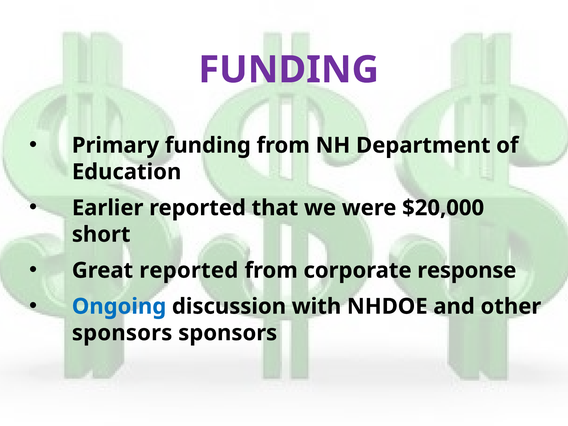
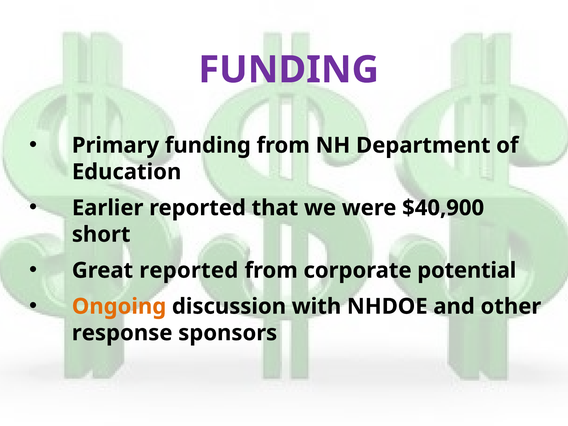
$20,000: $20,000 -> $40,900 (443, 208)
response: response -> potential (467, 270)
Ongoing colour: blue -> orange (119, 306)
sponsors: sponsors -> response (122, 333)
